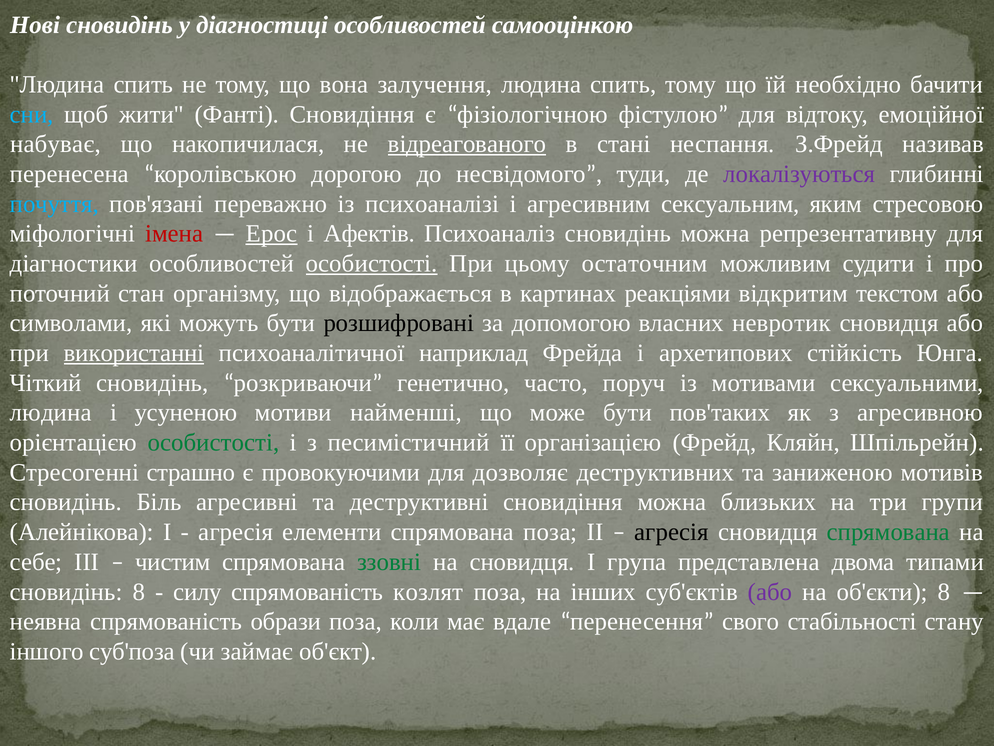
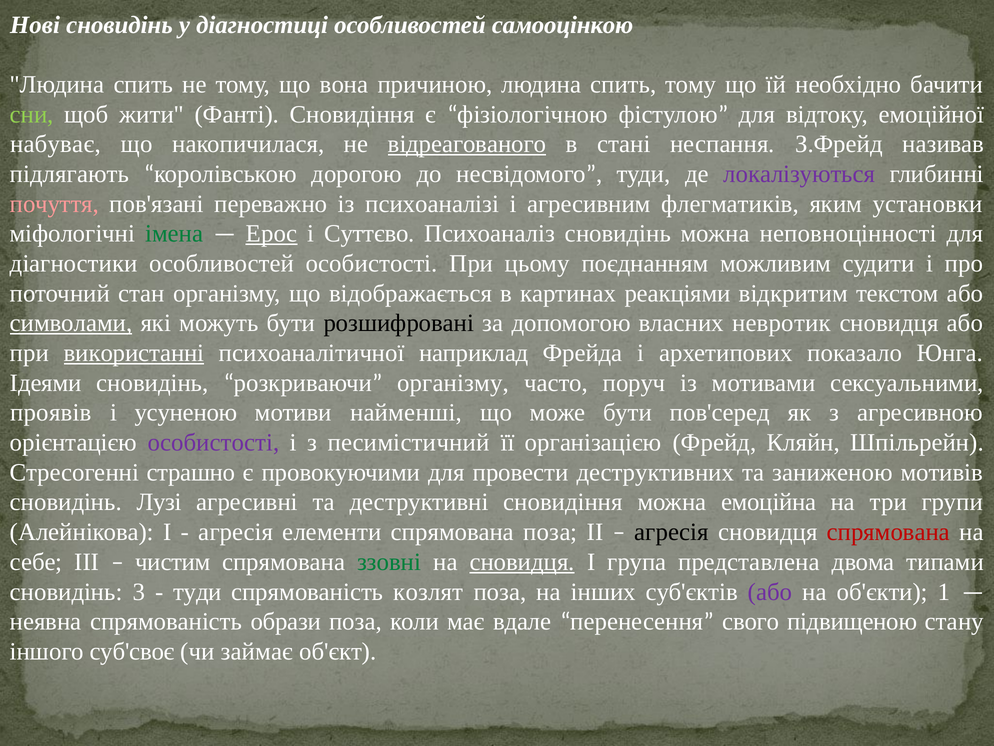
залучення: залучення -> причиною (435, 84)
сни colour: light blue -> light green (32, 114)
перенесена: перенесена -> підлягають (69, 174)
почуття colour: light blue -> pink (54, 204)
сексуальним: сексуальним -> флегматиків (730, 204)
стресовою: стресовою -> установки (928, 204)
імена colour: red -> green (174, 234)
Афектів: Афектів -> Суттєво (369, 234)
репрезентативну: репрезентативну -> неповноцінності (848, 234)
особистості underline: present -> none (372, 263)
остаточним: остаточним -> поєднанням (645, 263)
символами underline: none -> present (71, 323)
стійкість: стійкість -> показало (855, 353)
Чіткий: Чіткий -> Ідеями (46, 383)
розкриваючи генетично: генетично -> організму (453, 383)
людина: людина -> проявів (51, 412)
пов'таких: пов'таких -> пов'серед (720, 412)
особистості colour: green -> purple (213, 442)
дозволяє: дозволяє -> провести (521, 472)
Біль: Біль -> Лузі (159, 502)
близьких: близьких -> емоційна (769, 502)
спрямована colour: green -> red (888, 532)
сновидця underline: none -> present (522, 562)
сновидінь 8: 8 -> 3 (139, 591)
силу: силу -> туди (197, 591)
об'єкти 8: 8 -> 1 (944, 591)
стабільності: стабільності -> підвищеною (852, 621)
суб'поза: суб'поза -> суб'своє (132, 651)
